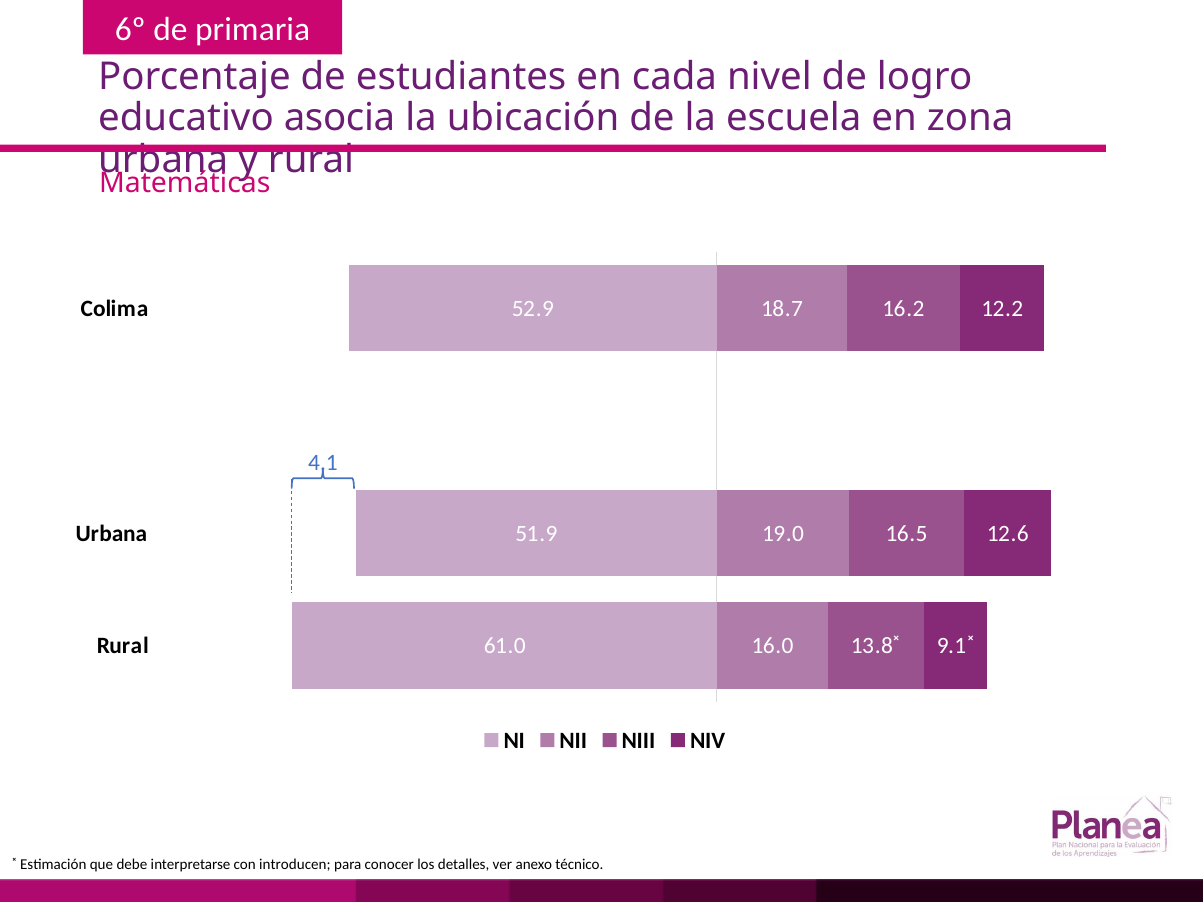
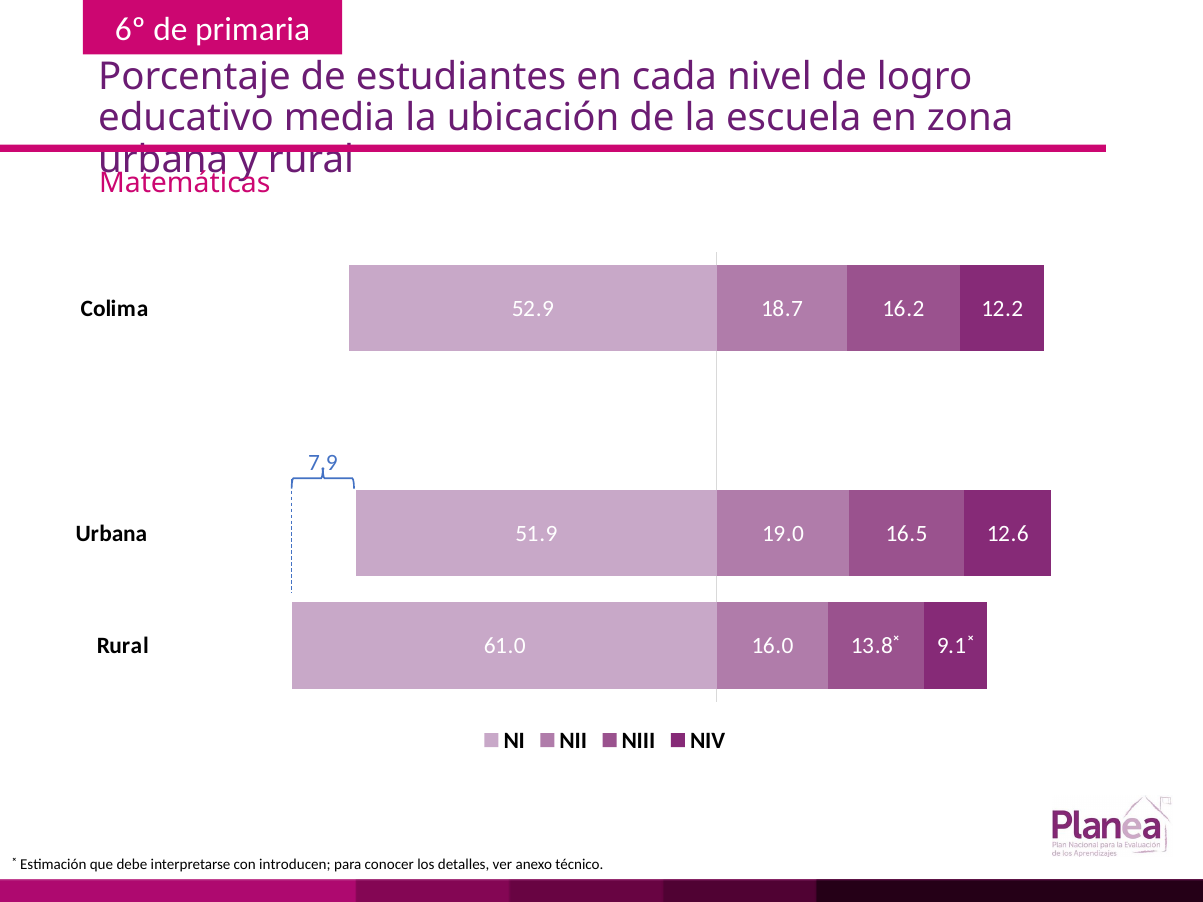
asocia: asocia -> media (339, 118)
4.1: 4.1 -> 7.9 (323, 462)
